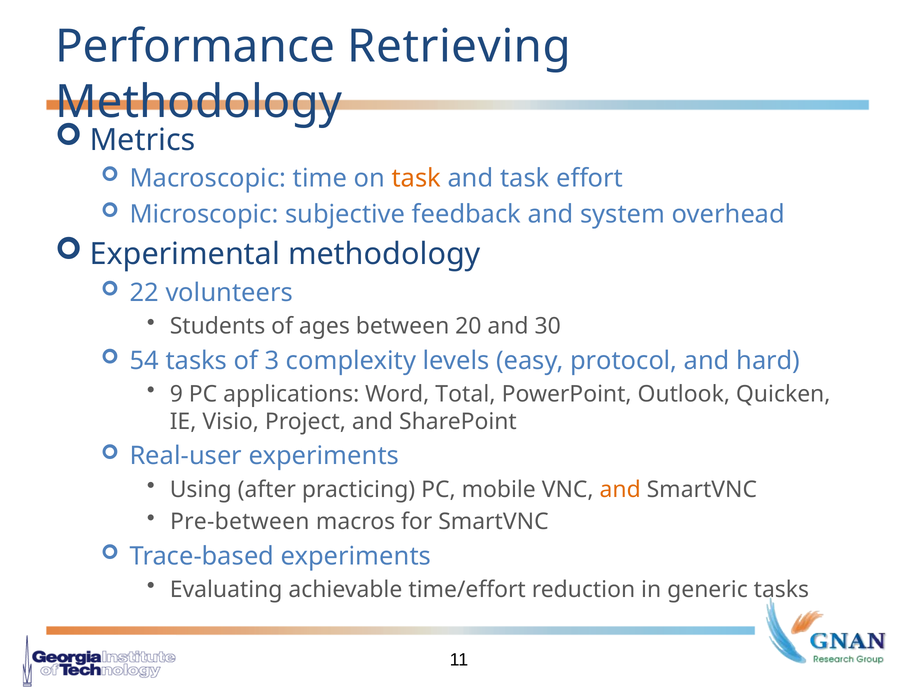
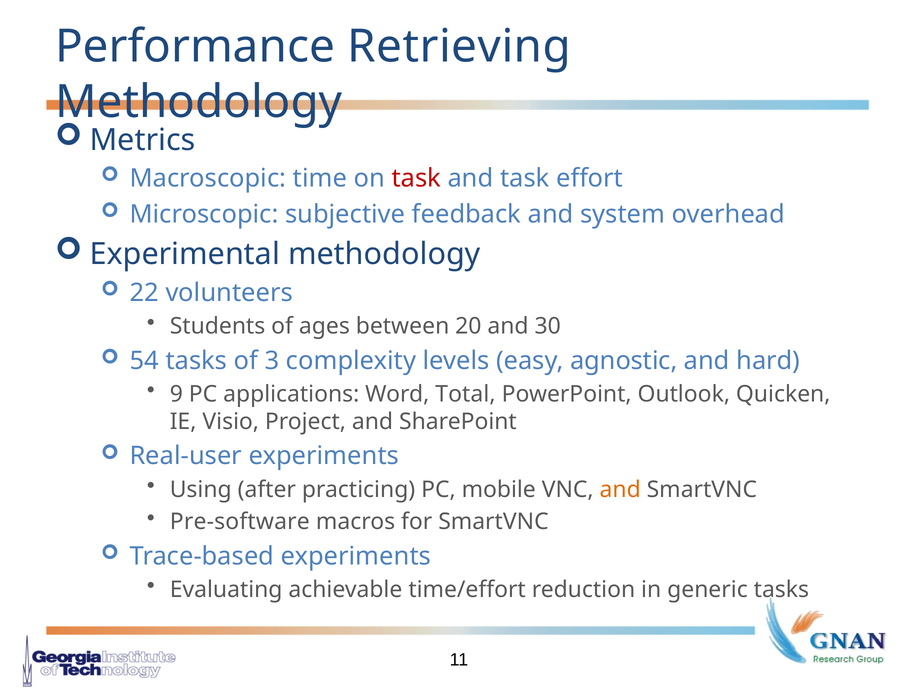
task colour: orange -> red (416, 178)
protocol: protocol -> agnostic (624, 360)
Pre-between: Pre-between -> Pre-software (240, 521)
